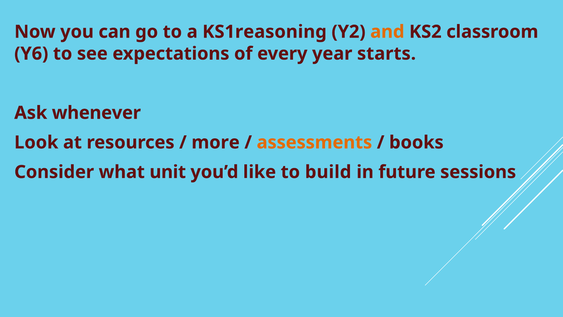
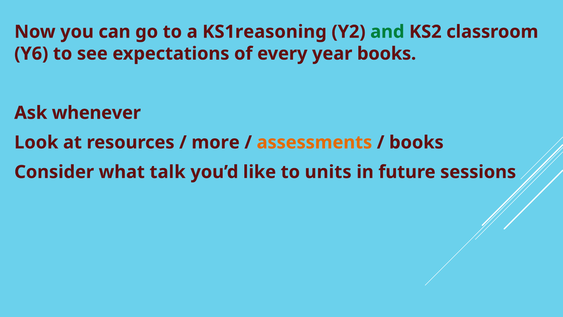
and colour: orange -> green (387, 32)
year starts: starts -> books (387, 54)
unit: unit -> talk (168, 172)
build: build -> units (328, 172)
